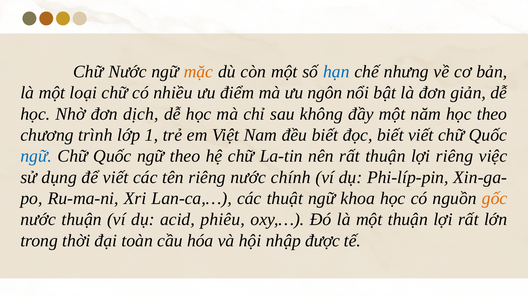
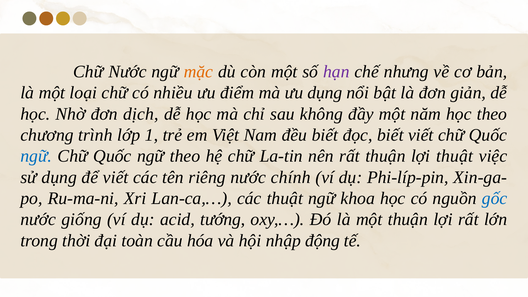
hạn colour: blue -> purple (336, 72)
ưu ngôn: ngôn -> dụng (325, 93)
lợi riêng: riêng -> thuật (454, 156)
gốc colour: orange -> blue (495, 198)
nước thuận: thuận -> giống (82, 219)
phiêu: phiêu -> tướng (223, 219)
được: được -> động (323, 241)
